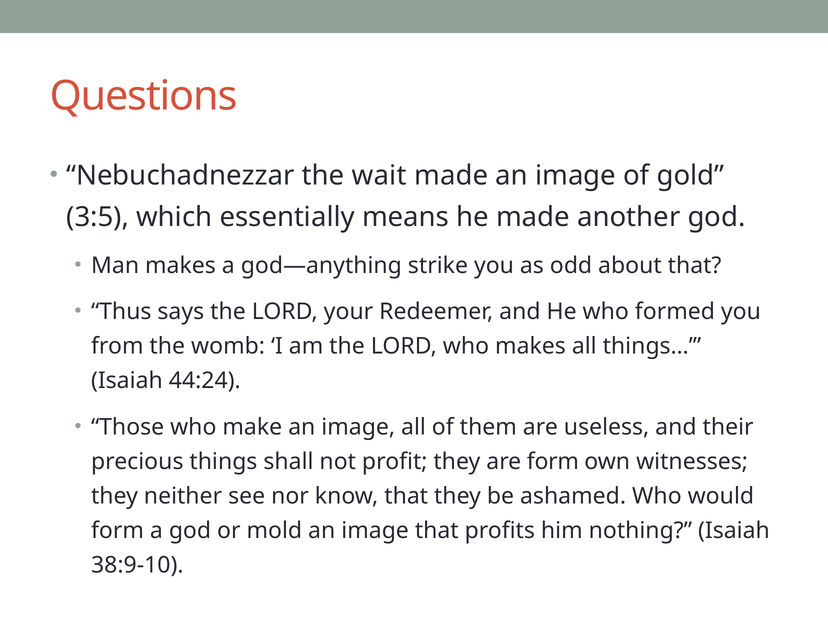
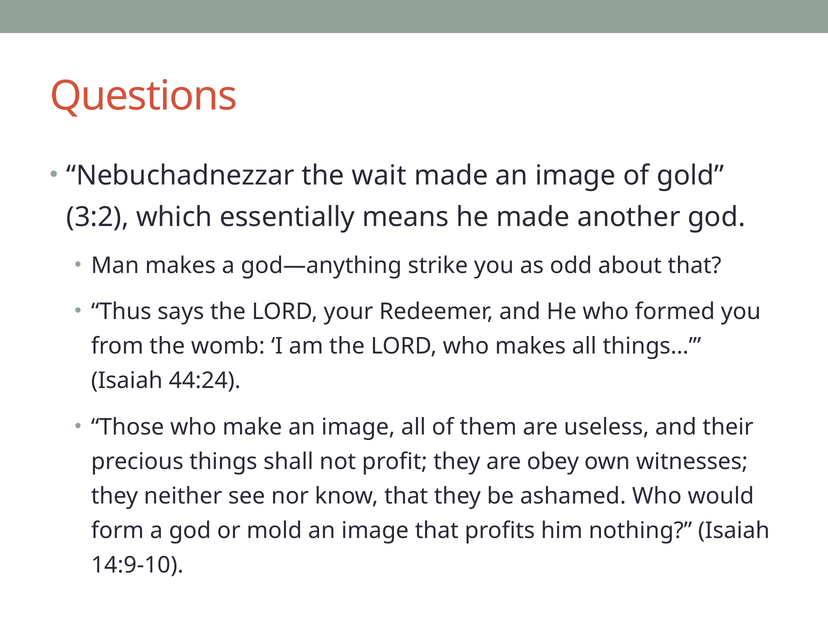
3:5: 3:5 -> 3:2 (98, 217)
are form: form -> obey (553, 461)
38:9-10: 38:9-10 -> 14:9-10 (137, 565)
